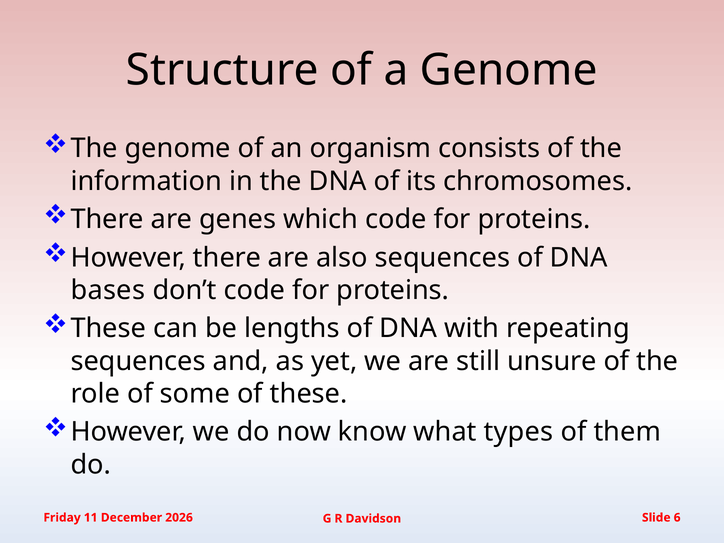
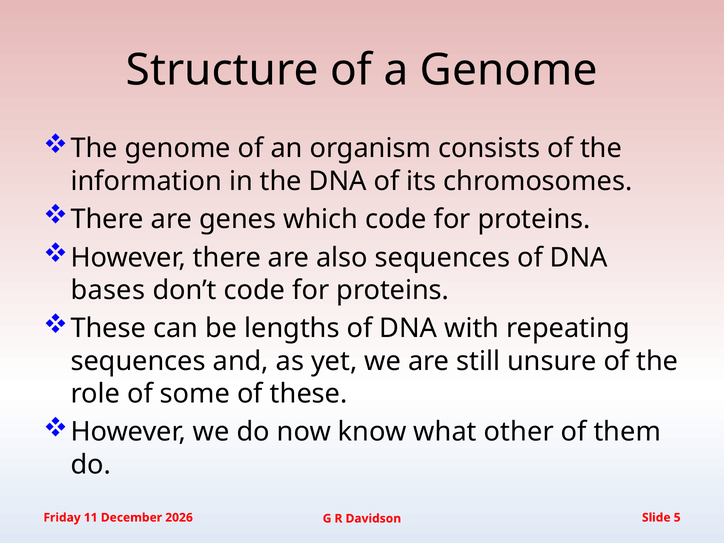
types: types -> other (519, 432)
6: 6 -> 5 (677, 518)
